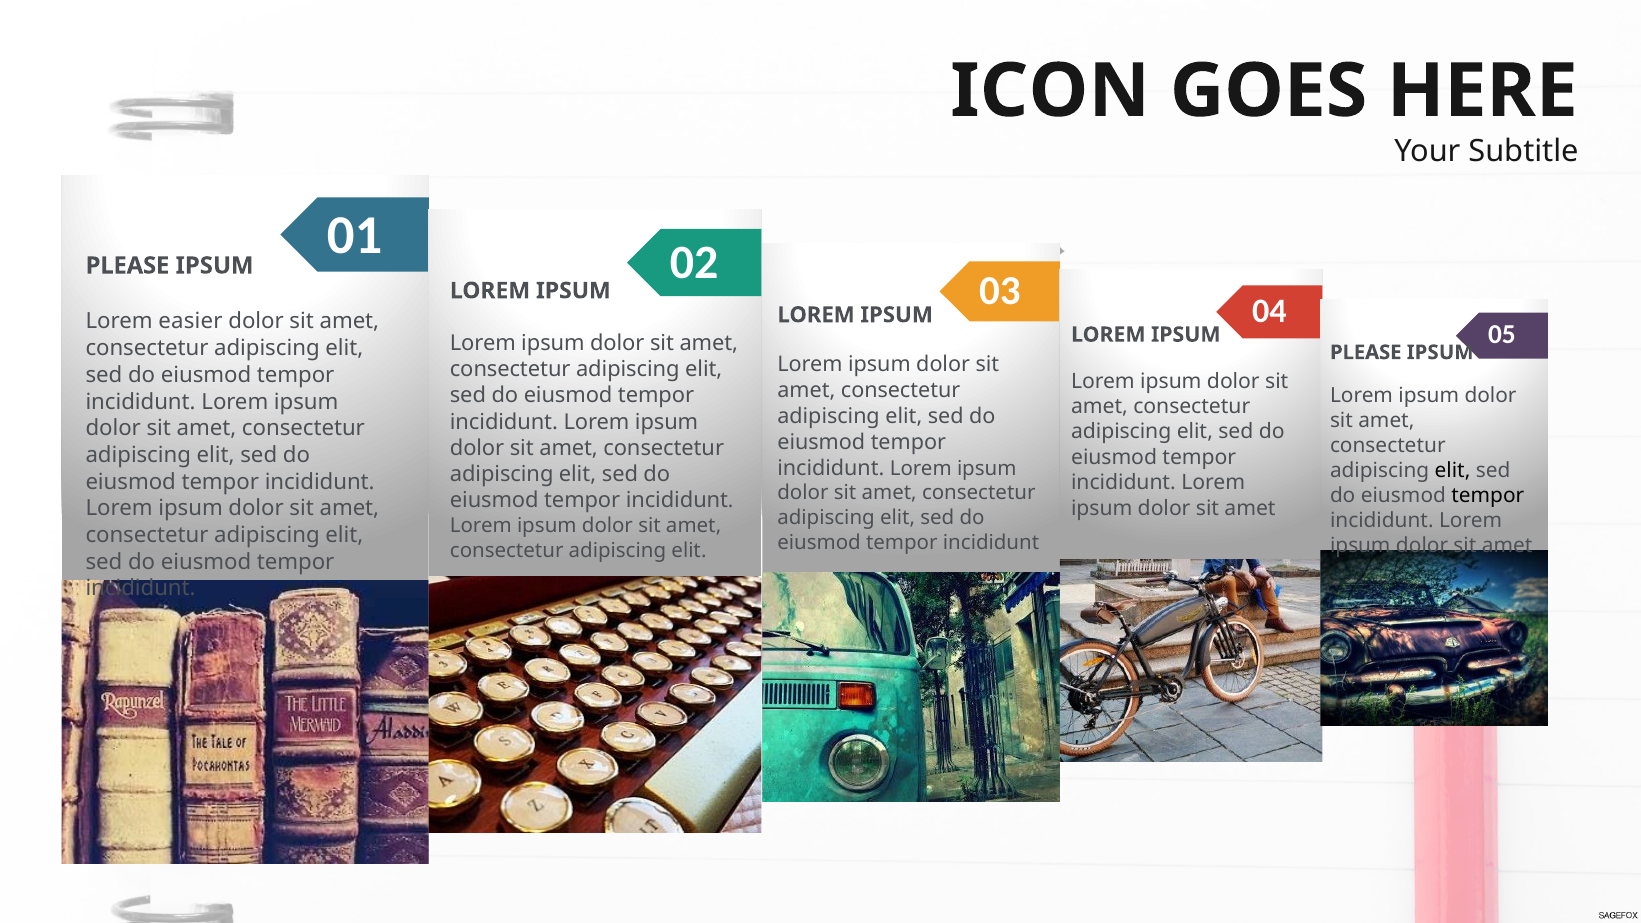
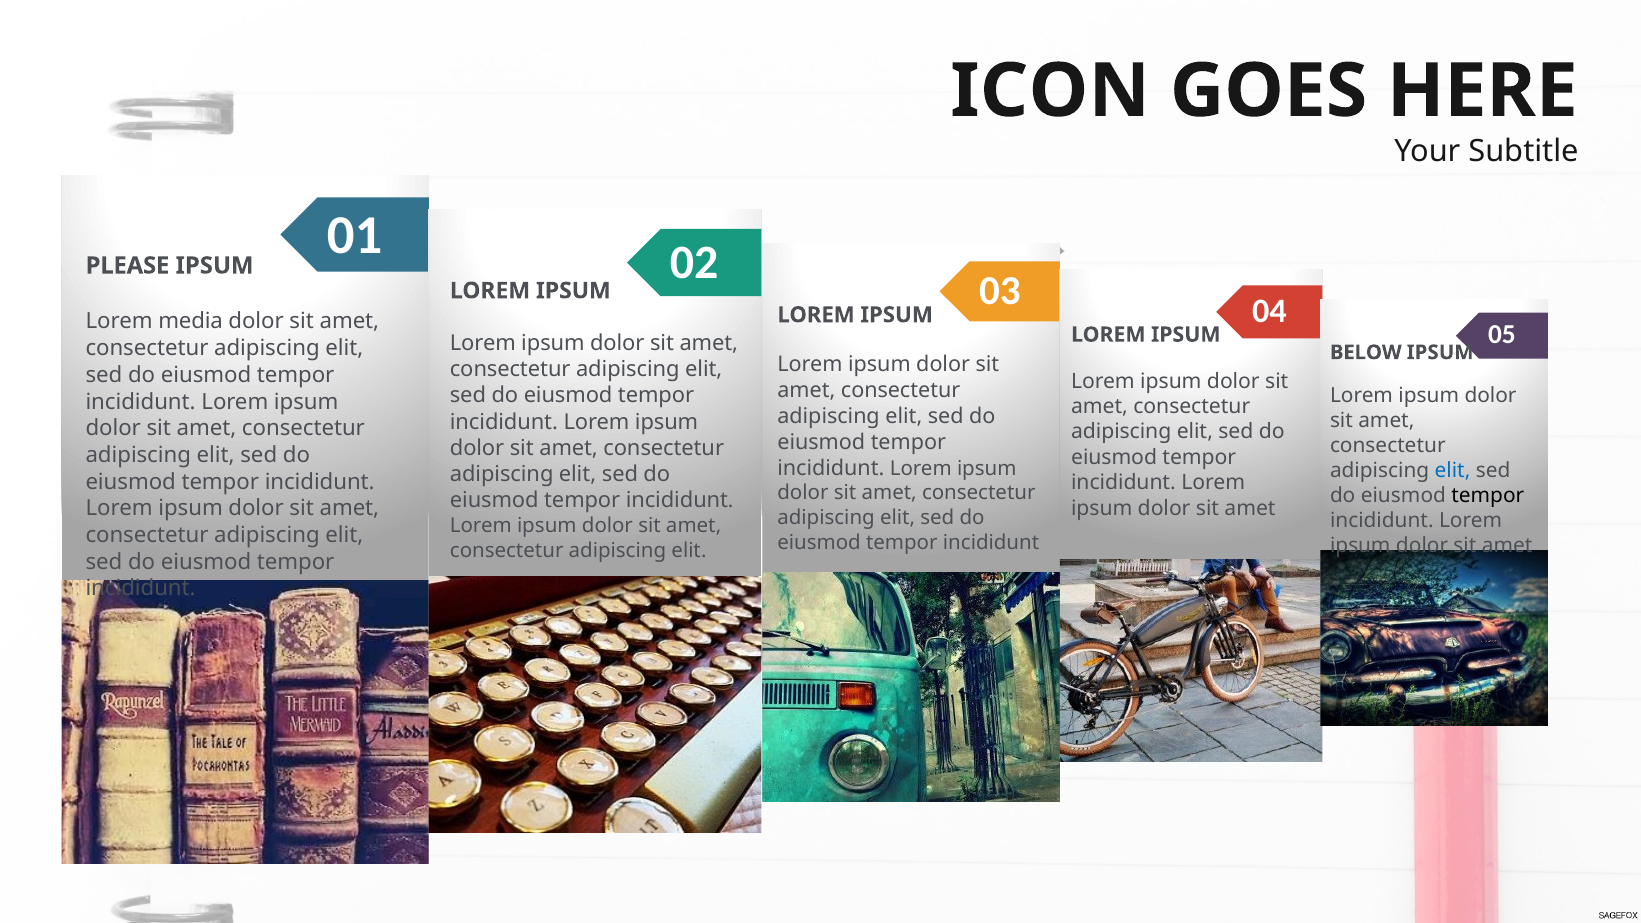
easier: easier -> media (191, 322)
PLEASE: PLEASE -> BELOW (1366, 352)
elit colour: black -> blue (1452, 471)
